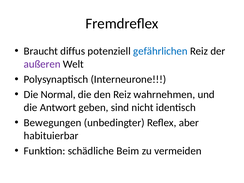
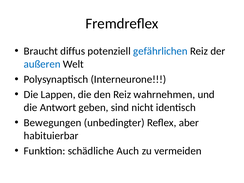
außeren colour: purple -> blue (42, 64)
Normal: Normal -> Lappen (58, 95)
Beim: Beim -> Auch (128, 151)
